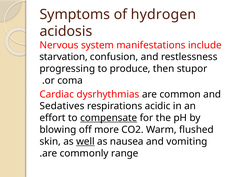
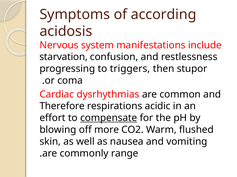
hydrogen: hydrogen -> according (164, 14)
produce: produce -> triggers (130, 69)
Sedatives: Sedatives -> Therefore (62, 107)
well underline: present -> none (85, 142)
